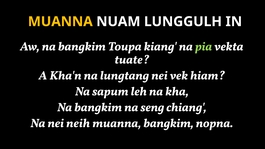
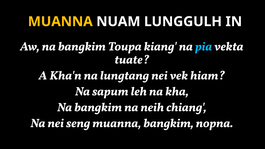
pia colour: light green -> light blue (204, 46)
seng: seng -> neih (152, 107)
neih: neih -> seng (78, 123)
